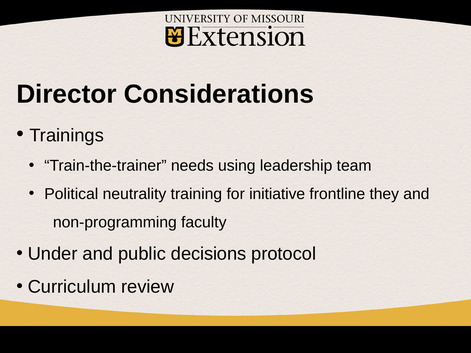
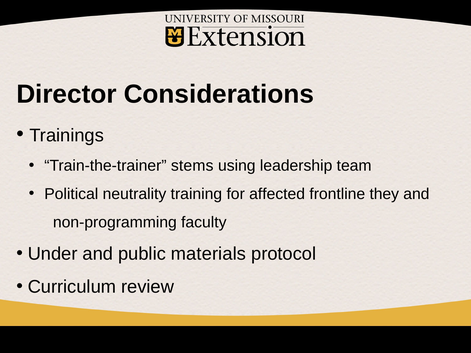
needs: needs -> stems (192, 166)
initiative: initiative -> affected (277, 194)
decisions: decisions -> materials (208, 254)
